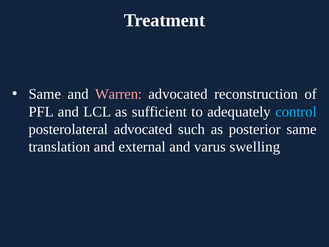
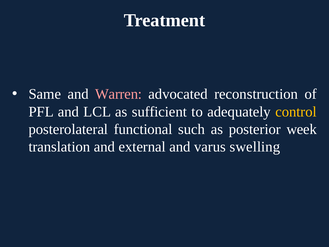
control colour: light blue -> yellow (296, 112)
posterolateral advocated: advocated -> functional (143, 129)
posterior same: same -> week (302, 129)
